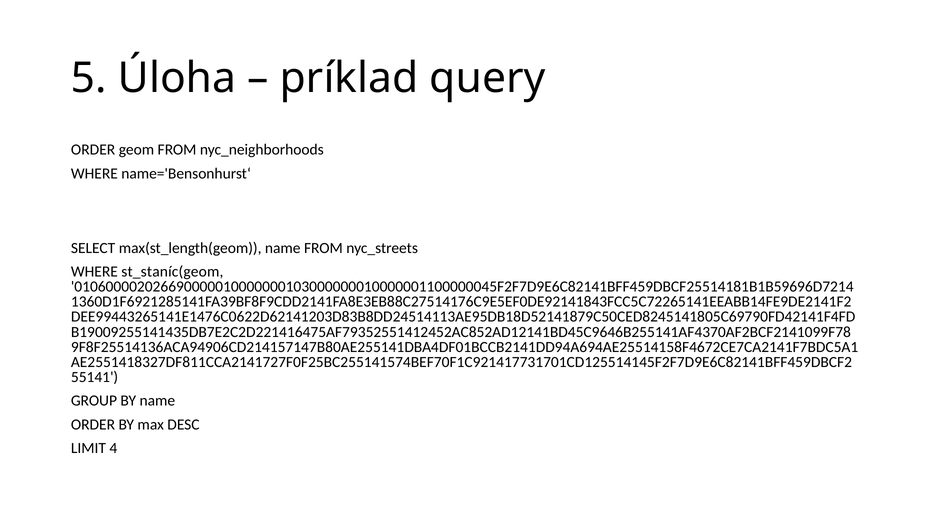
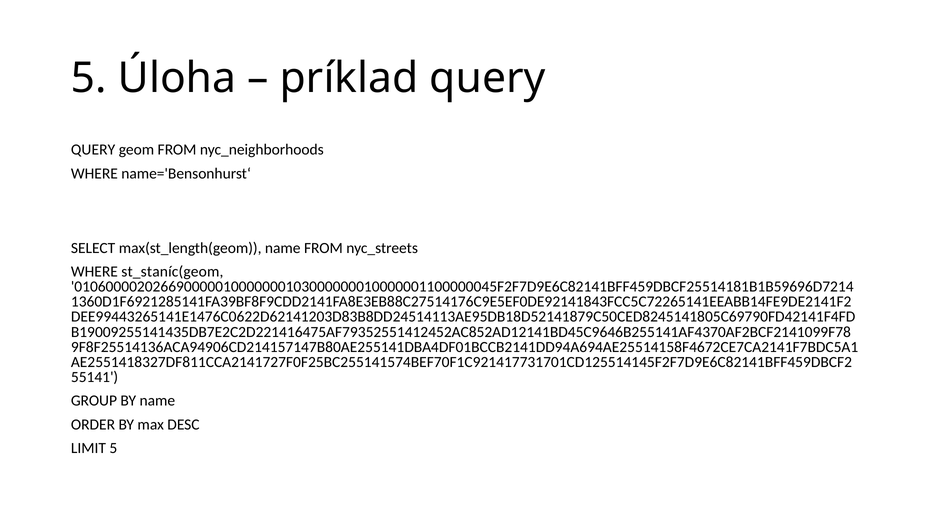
ORDER: ORDER -> QUERY (93, 150)
LIMIT 4: 4 -> 5 (113, 449)
